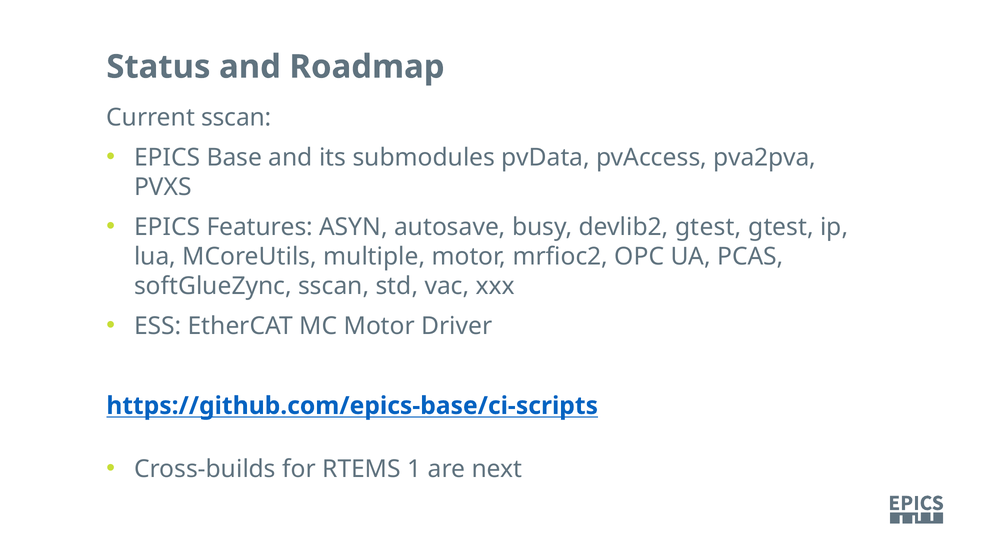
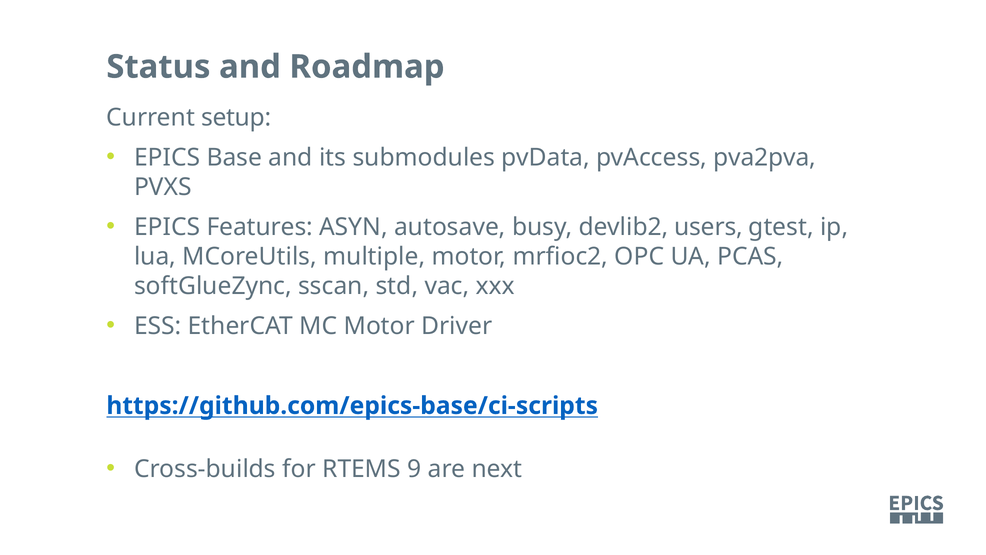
Current sscan: sscan -> setup (236, 117)
devlib2 gtest: gtest -> users (709, 227)
1: 1 -> 9 (414, 469)
